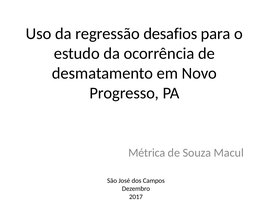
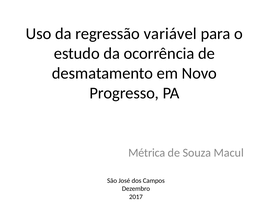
desafios: desafios -> variável (170, 34)
